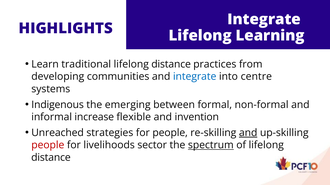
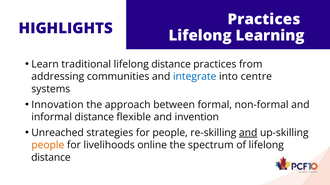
Integrate: Integrate -> Practices (264, 20)
developing: developing -> addressing (58, 77)
Indigenous: Indigenous -> Innovation (57, 105)
emerging: emerging -> approach (128, 105)
informal increase: increase -> distance (94, 117)
people colour: red -> orange (48, 146)
sector: sector -> online (152, 146)
spectrum underline: present -> none (211, 146)
